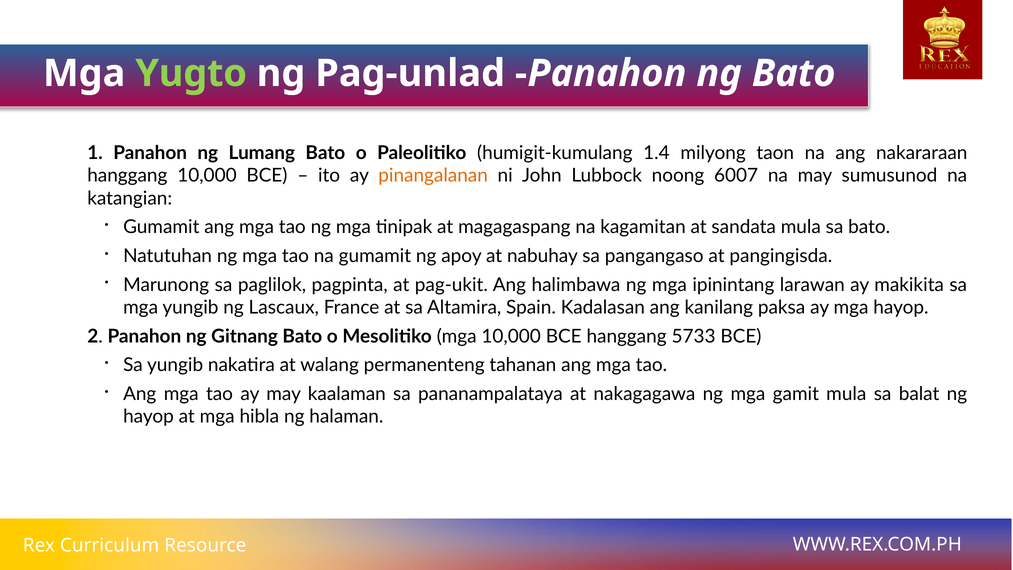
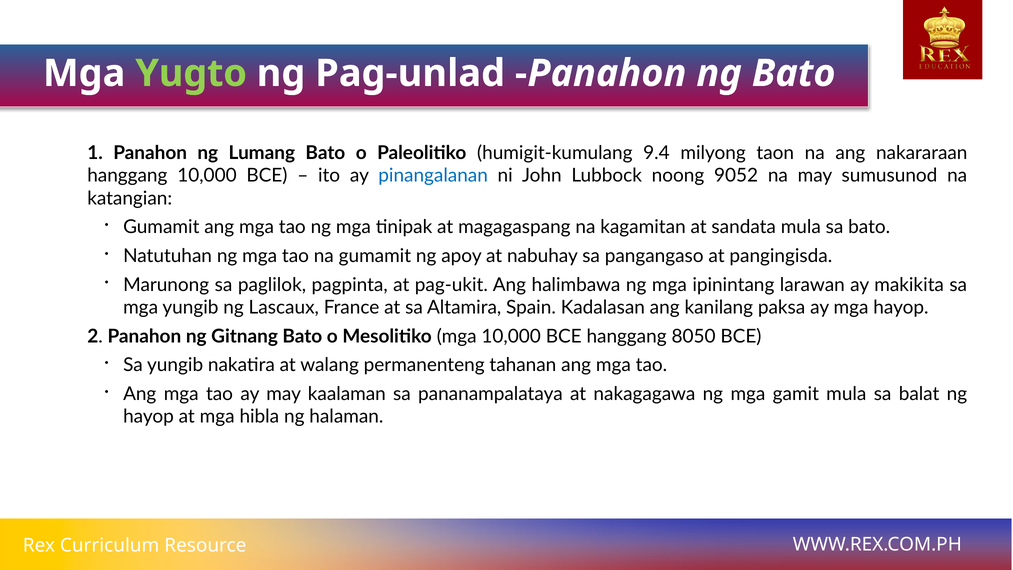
1.4: 1.4 -> 9.4 (656, 153)
pinangalanan colour: orange -> blue (433, 176)
6007: 6007 -> 9052 (736, 176)
5733: 5733 -> 8050 (694, 336)
